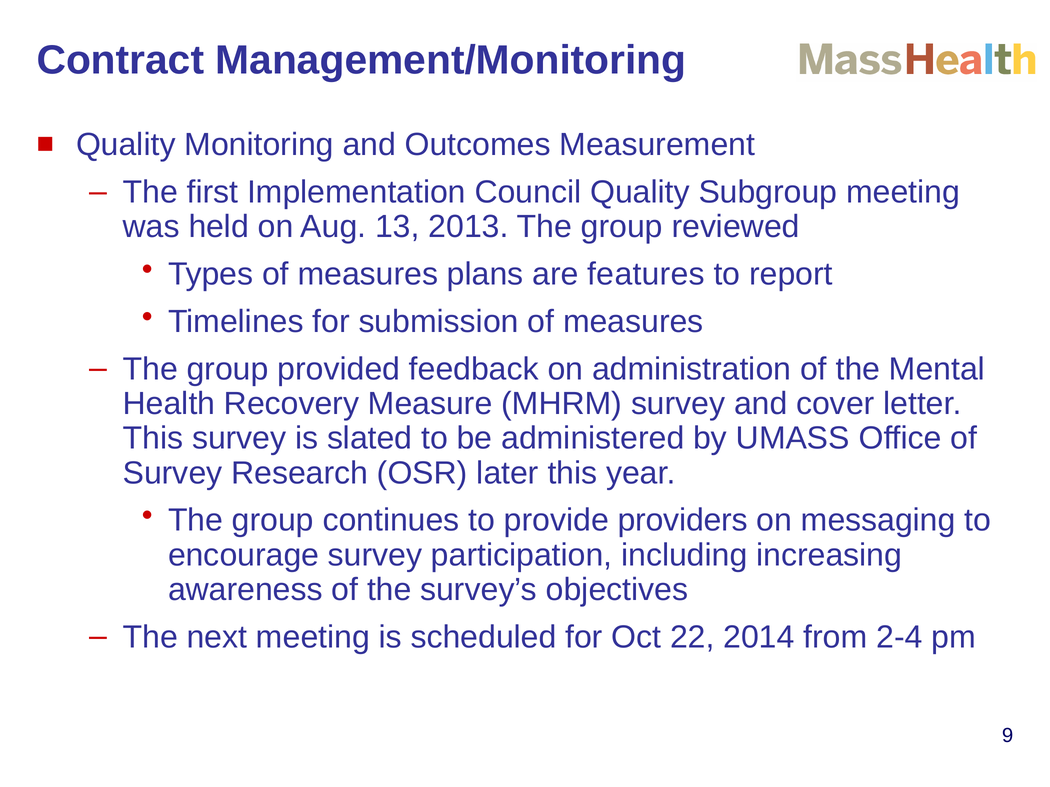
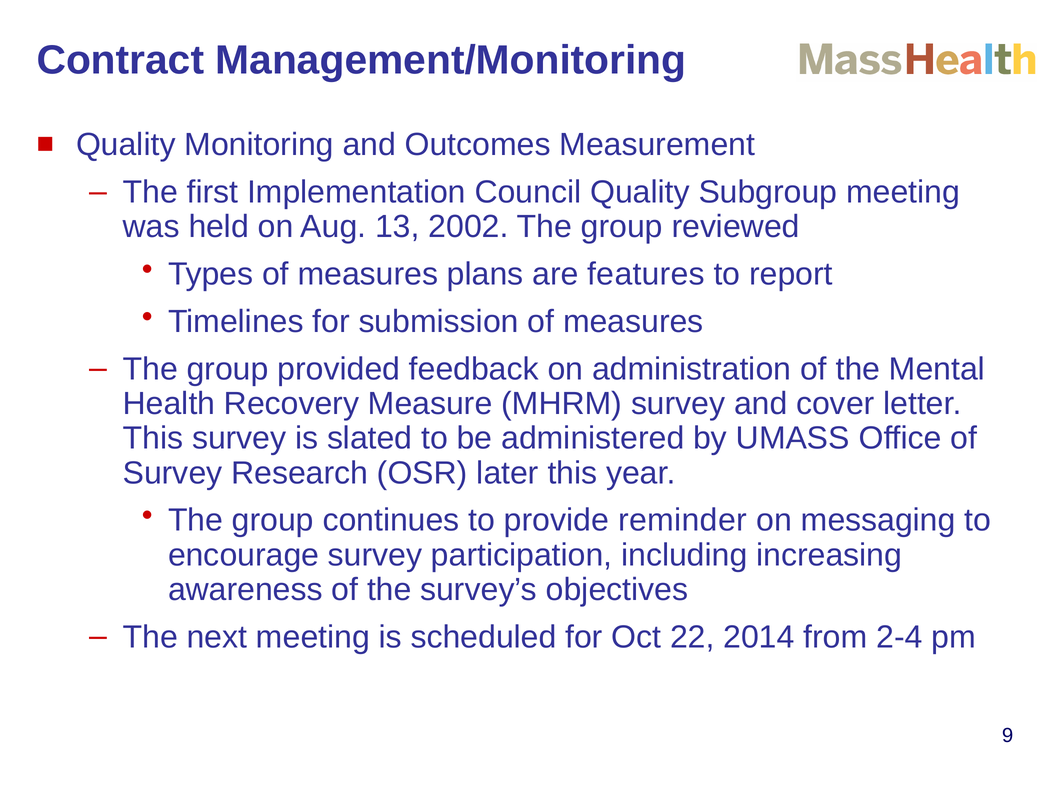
2013: 2013 -> 2002 (469, 227)
providers: providers -> reminder (682, 521)
